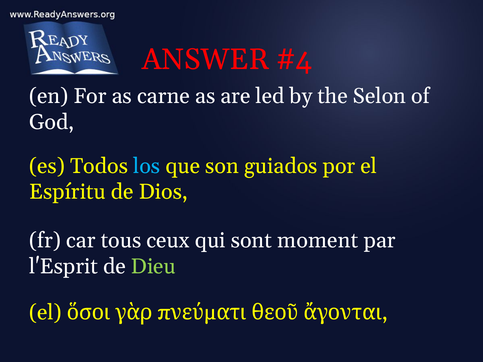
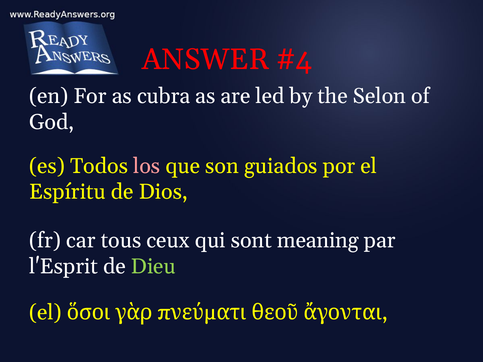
carne: carne -> cubra (164, 96)
los colour: light blue -> pink (147, 166)
moment: moment -> meaning (318, 241)
